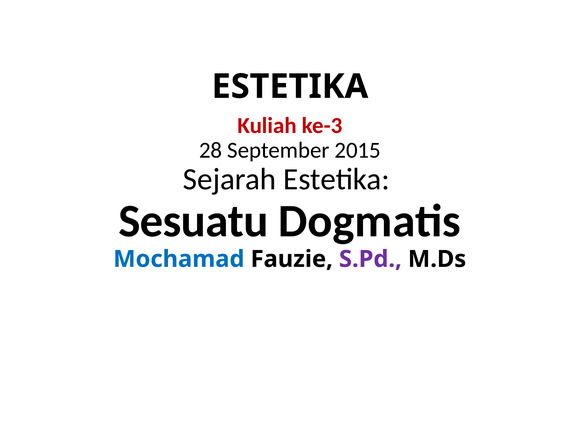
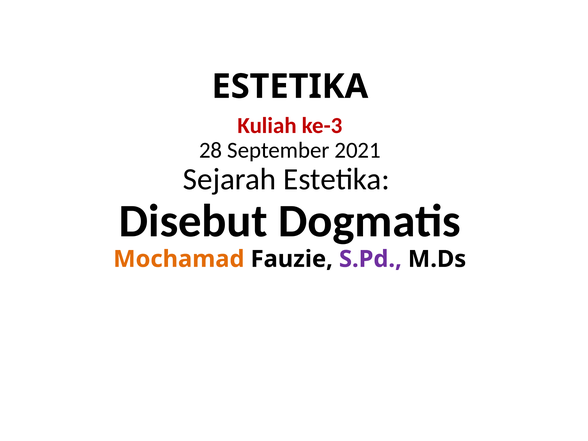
2015: 2015 -> 2021 (358, 150)
Sesuatu: Sesuatu -> Disebut (193, 221)
Mochamad colour: blue -> orange (179, 259)
